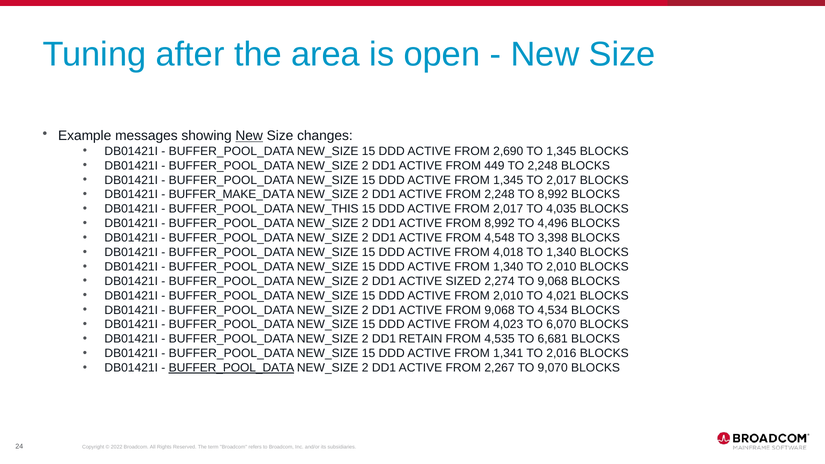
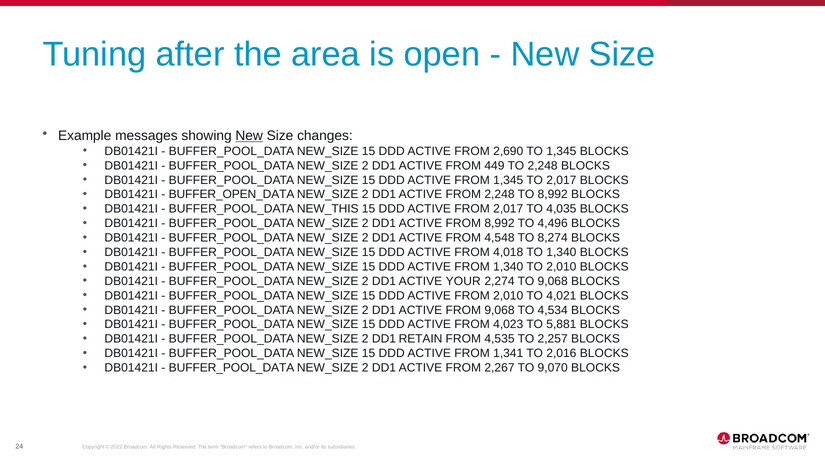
BUFFER_MAKE_DATA: BUFFER_MAKE_DATA -> BUFFER_OPEN_DATA (232, 195)
3,398: 3,398 -> 8,274 (553, 238)
SIZED: SIZED -> YOUR (463, 281)
6,070: 6,070 -> 5,881 (561, 325)
6,681: 6,681 -> 2,257 (553, 339)
BUFFER_POOL_DATA underline: present -> none (232, 368)
